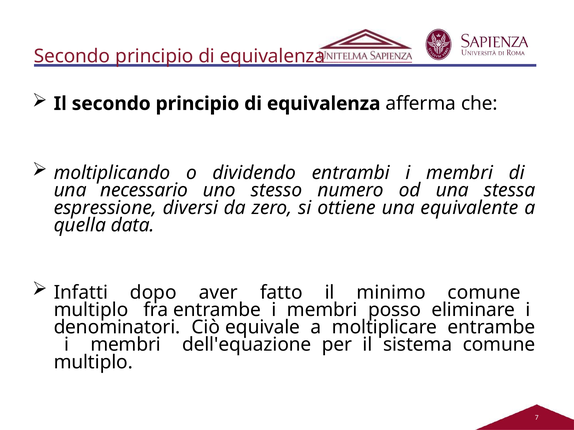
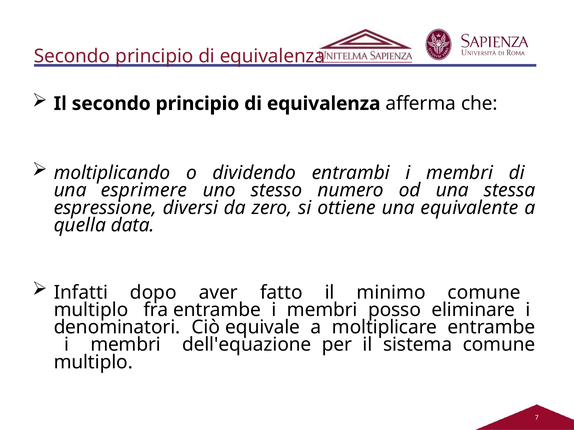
necessario: necessario -> esprimere (144, 191)
